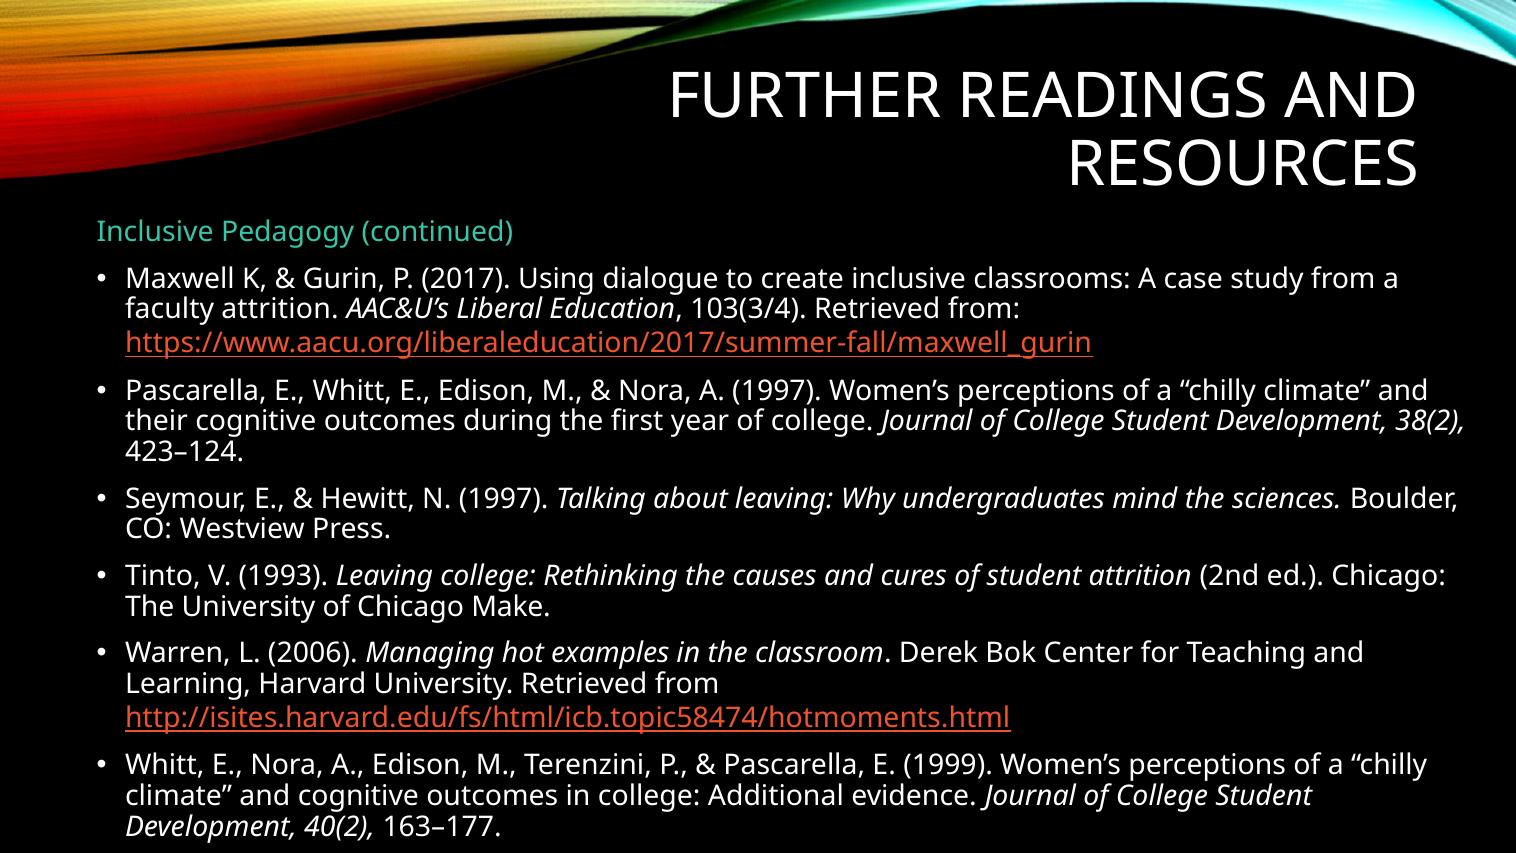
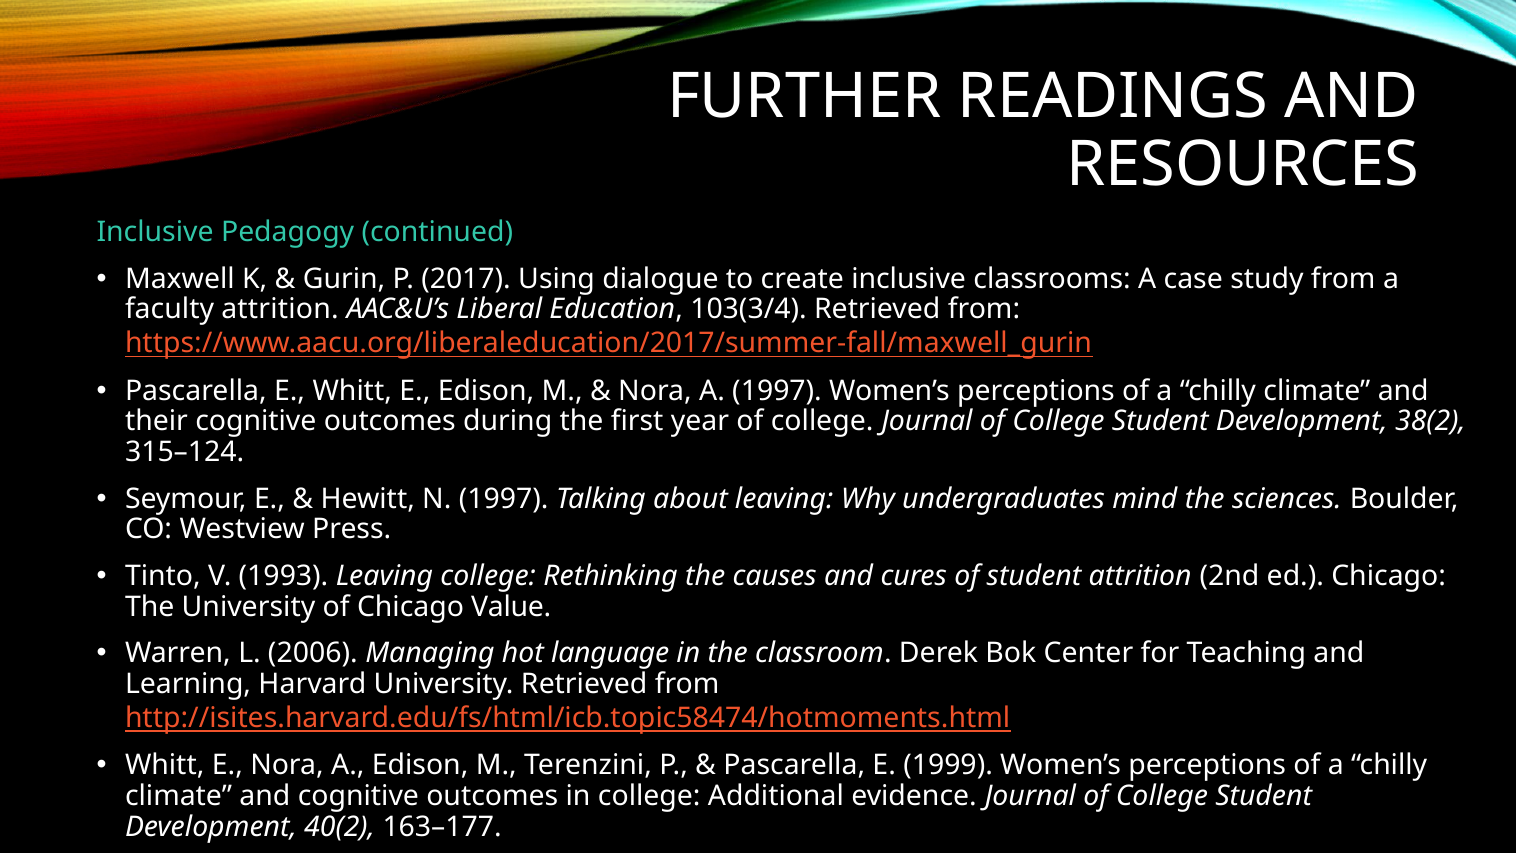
423–124: 423–124 -> 315–124 (185, 452)
Make: Make -> Value (511, 607)
examples: examples -> language (610, 653)
